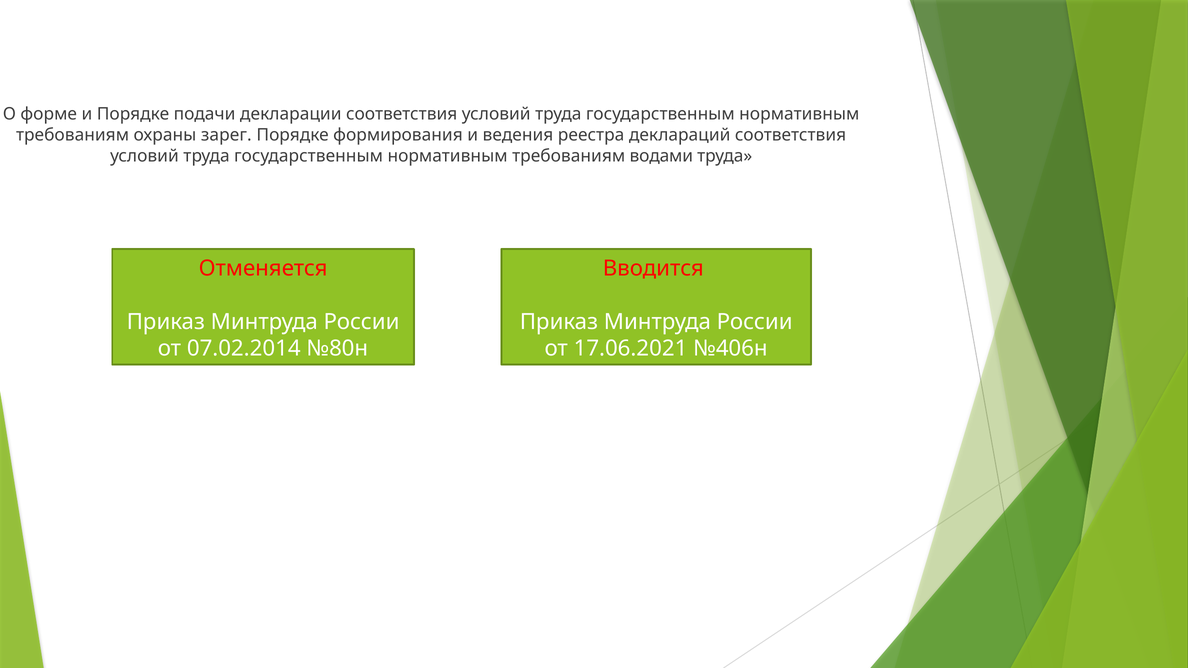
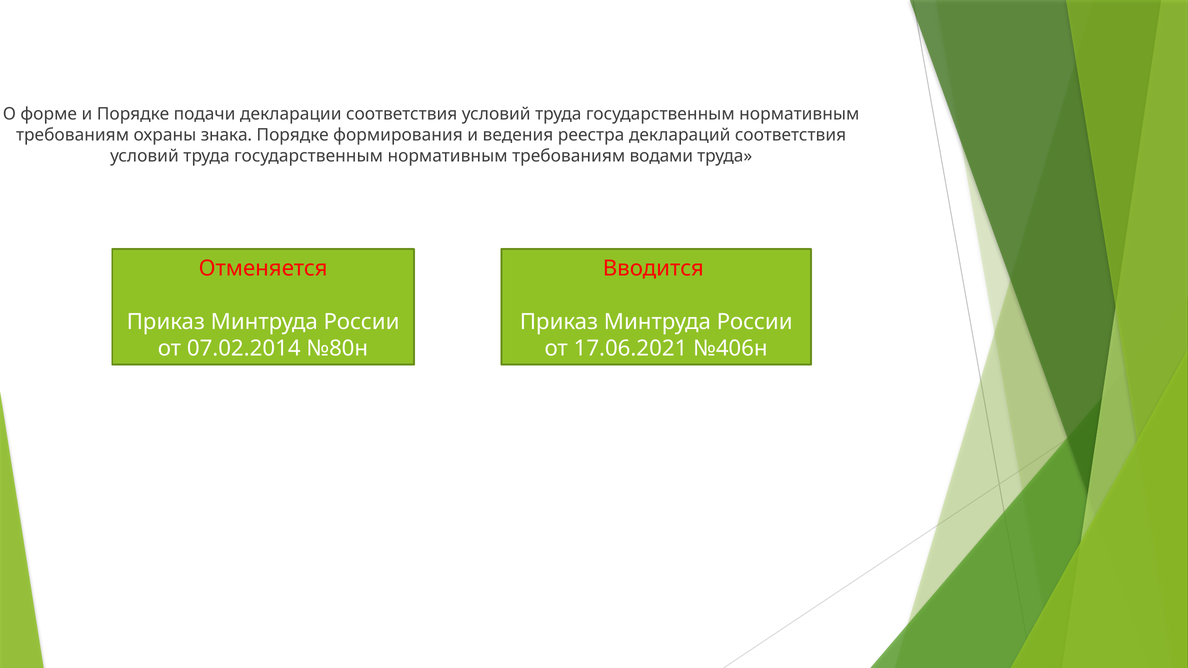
зарег: зарег -> знака (226, 135)
